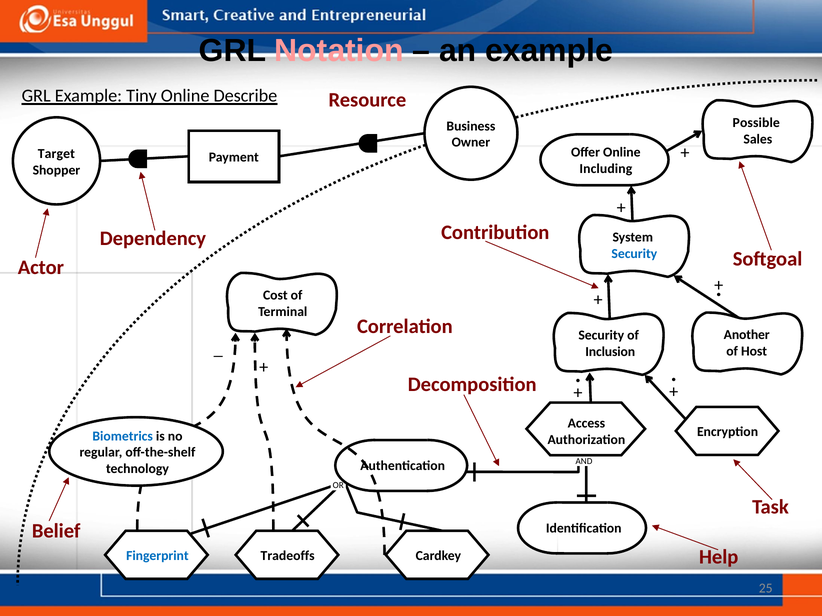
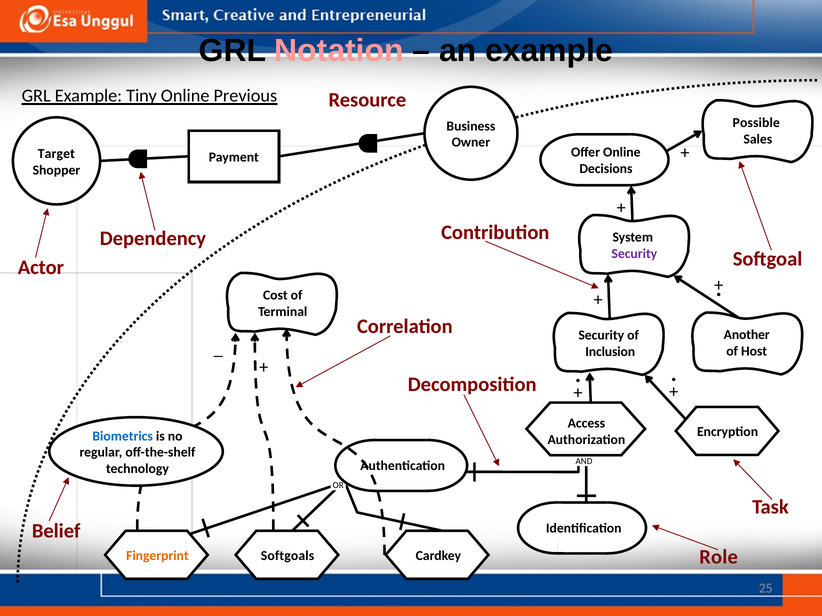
Describe: Describe -> Previous (245, 96)
Including: Including -> Decisions (606, 169)
Security colour: blue -> purple (634, 254)
Help: Help -> Role (719, 558)
Fingerprint colour: blue -> orange (157, 556)
Tradeoffs: Tradeoffs -> Softgoals (288, 556)
